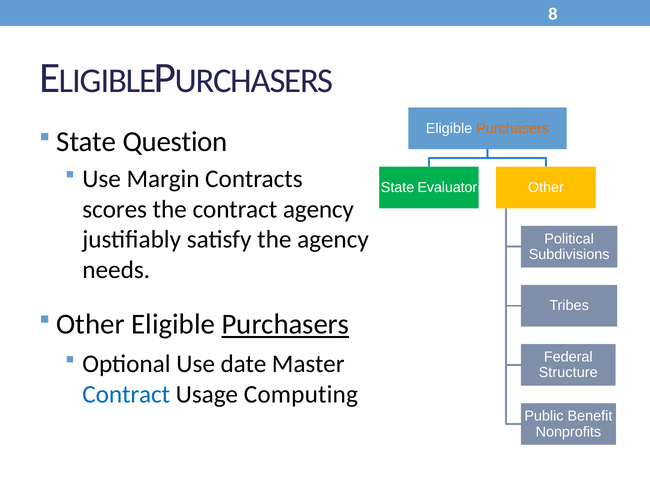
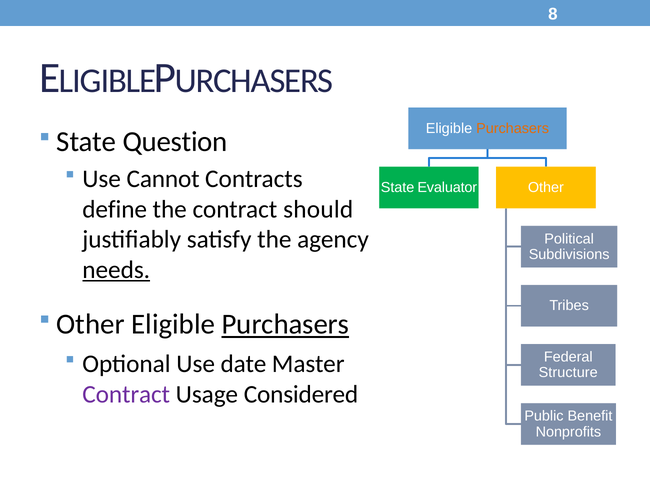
Margin: Margin -> Cannot (163, 179)
scores: scores -> define (115, 209)
contract agency: agency -> should (318, 209)
needs underline: none -> present (116, 270)
Contract colour: blue -> purple (126, 394)
Computing: Computing -> Considered (301, 394)
